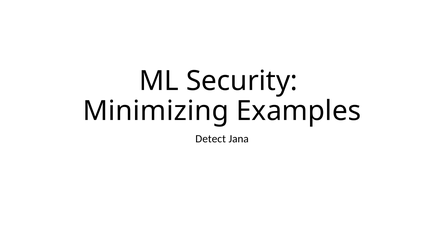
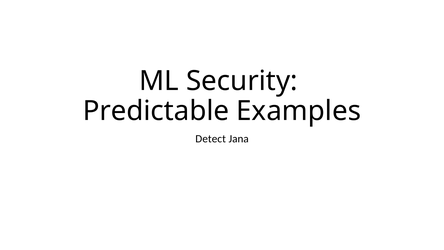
Minimizing: Minimizing -> Predictable (156, 111)
